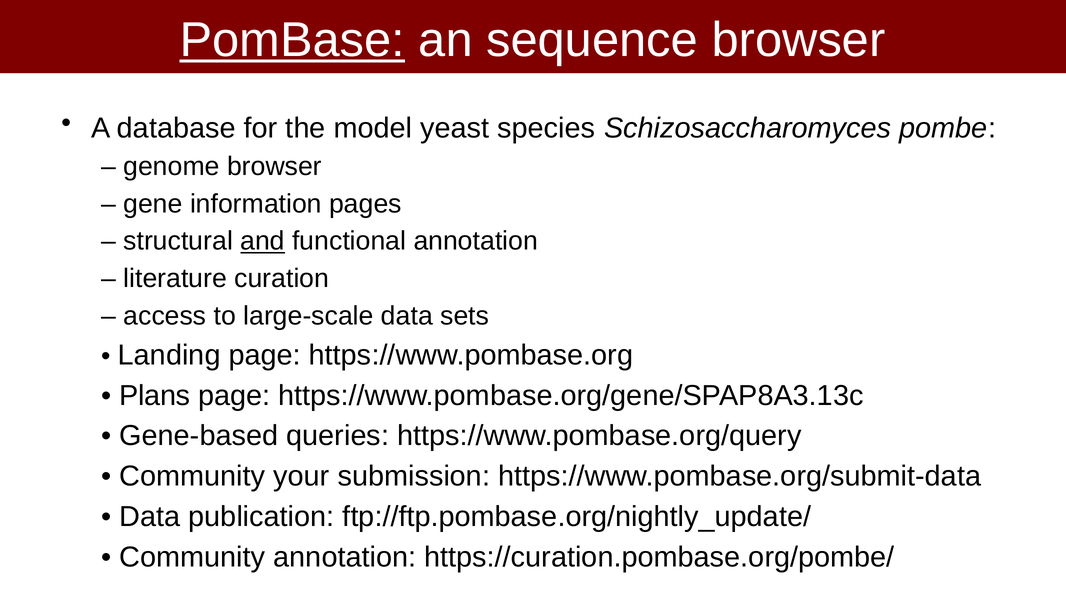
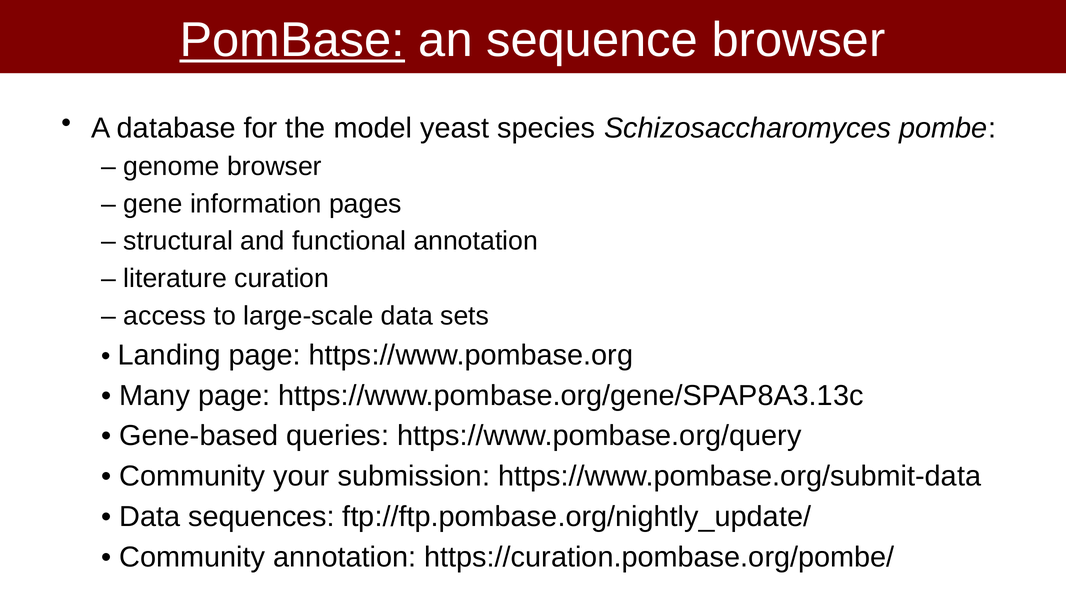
and underline: present -> none (263, 241)
Plans: Plans -> Many (155, 395)
publication: publication -> sequences (261, 516)
